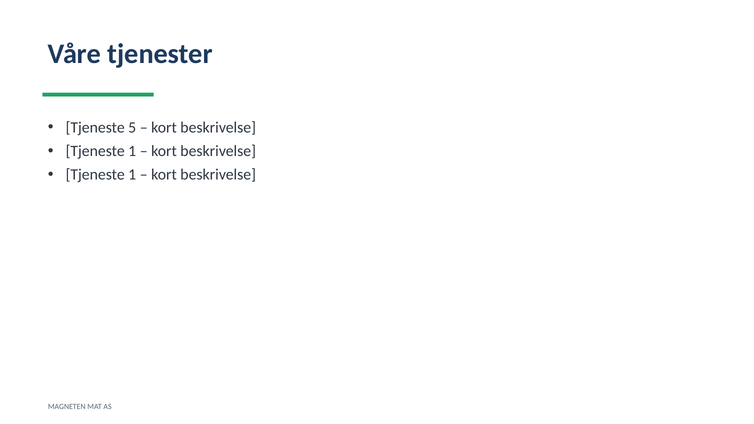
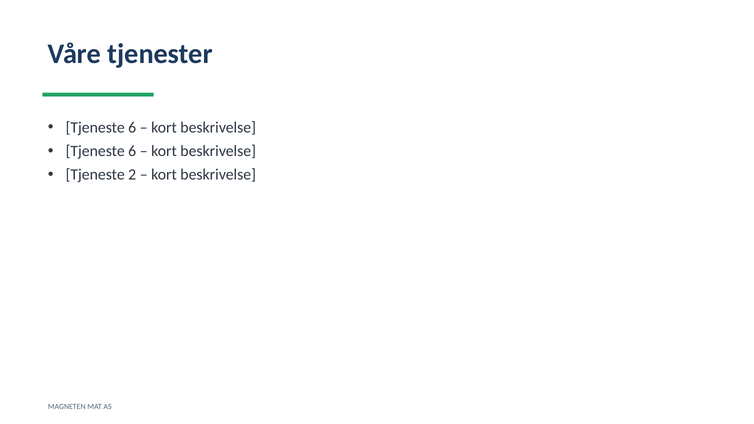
5: 5 -> 6 (132, 128)
1: 1 -> 6 (132, 151)
1: 1 -> 2 (132, 175)
